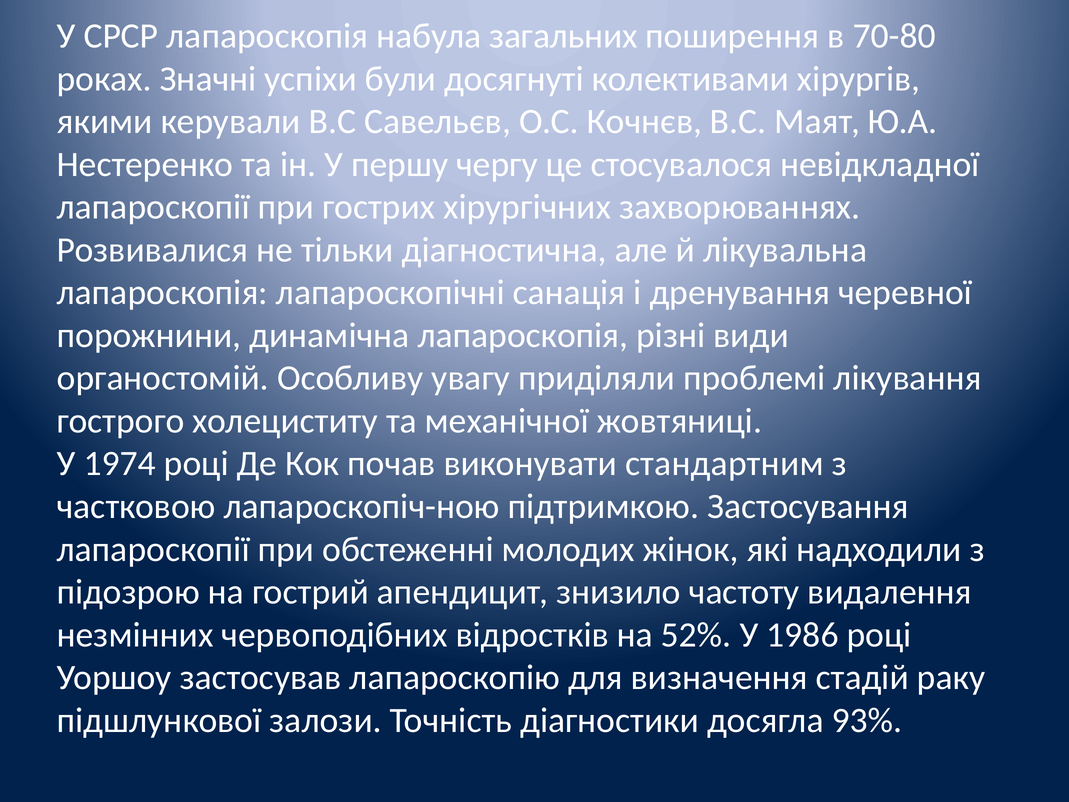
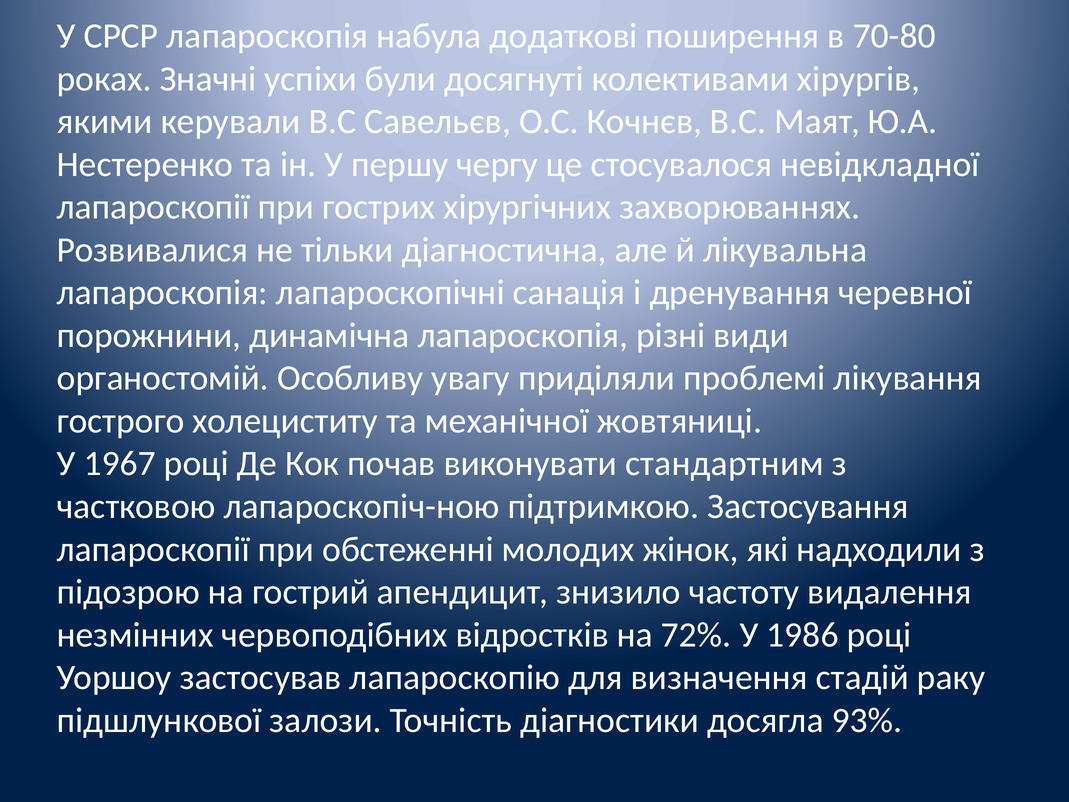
загальних: загальних -> додаткові (563, 36)
1974: 1974 -> 1967 (120, 464)
52%: 52% -> 72% (696, 635)
